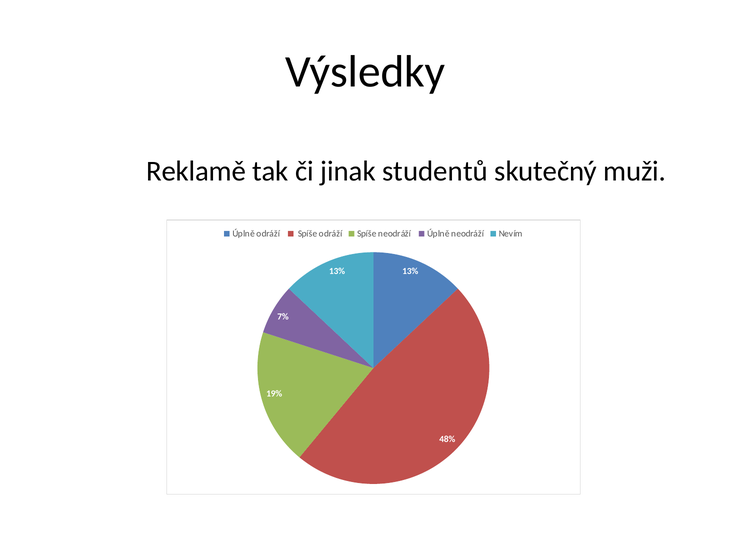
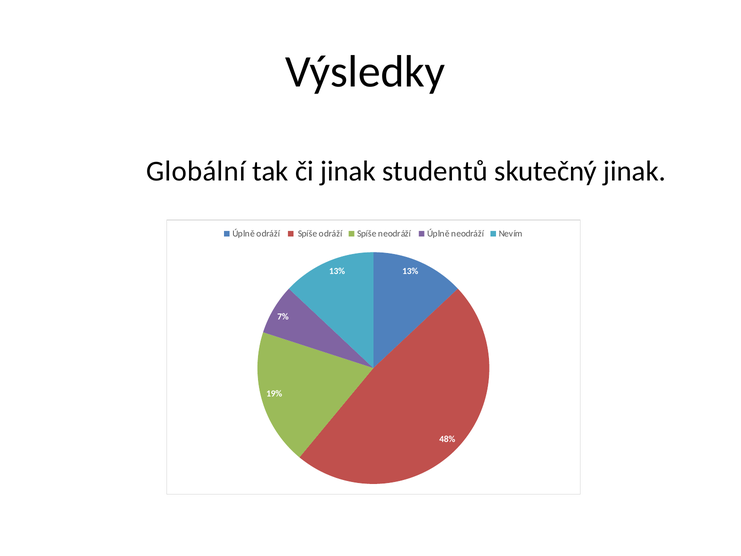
Reklamě: Reklamě -> Globální (196, 171)
skutečný muži: muži -> jinak (635, 171)
